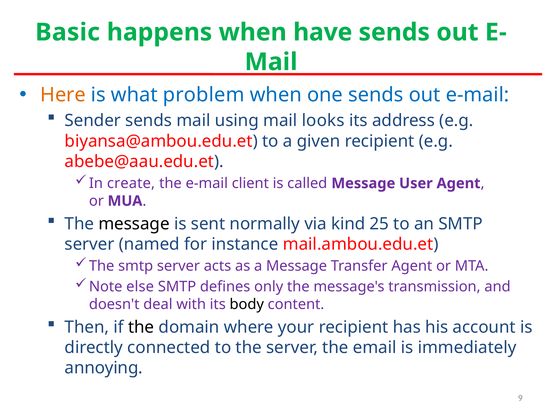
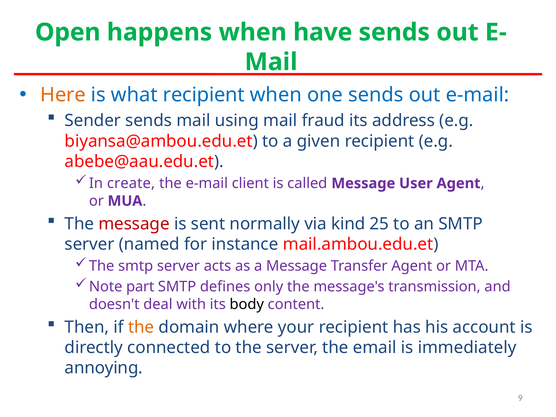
Basic: Basic -> Open (68, 32)
what problem: problem -> recipient (204, 95)
looks: looks -> fraud (323, 121)
message colour: black -> red (134, 224)
else: else -> part (140, 287)
the colour: black -> orange (141, 327)
